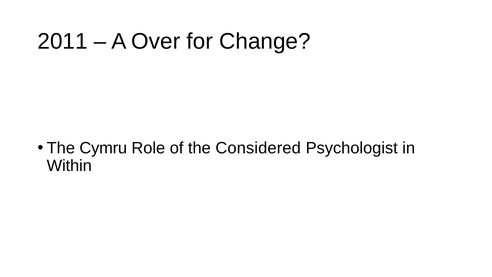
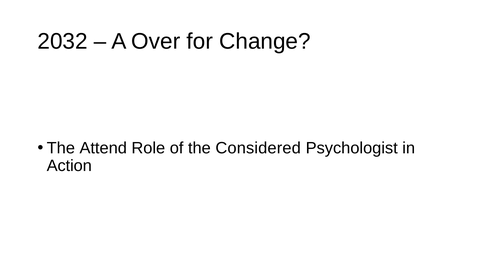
2011: 2011 -> 2032 (63, 41)
Cymru: Cymru -> Attend (103, 148)
Within: Within -> Action (69, 166)
